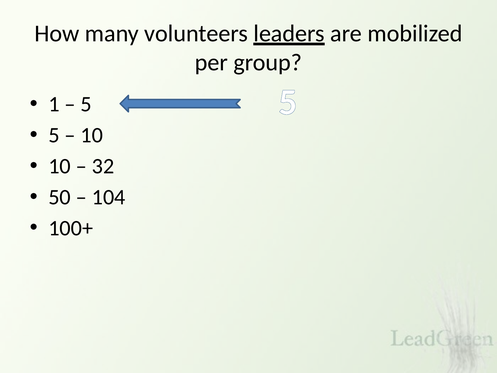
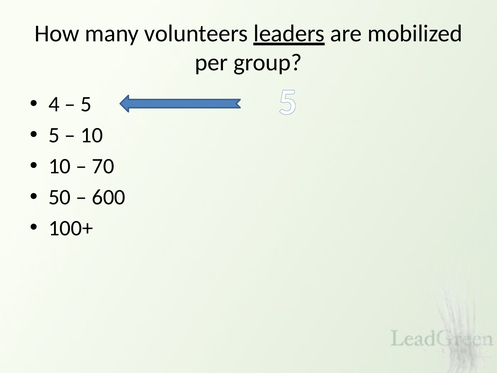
1: 1 -> 4 (54, 104)
32: 32 -> 70 (103, 166)
104: 104 -> 600 (109, 197)
